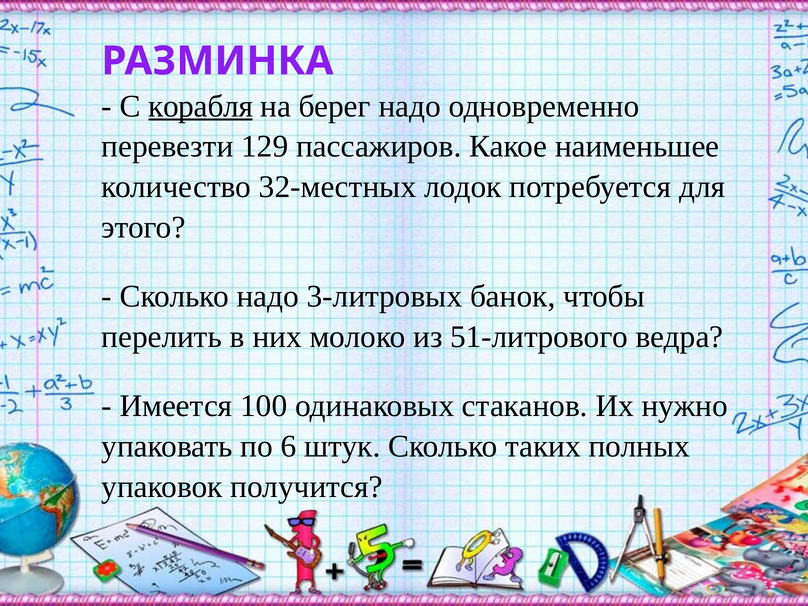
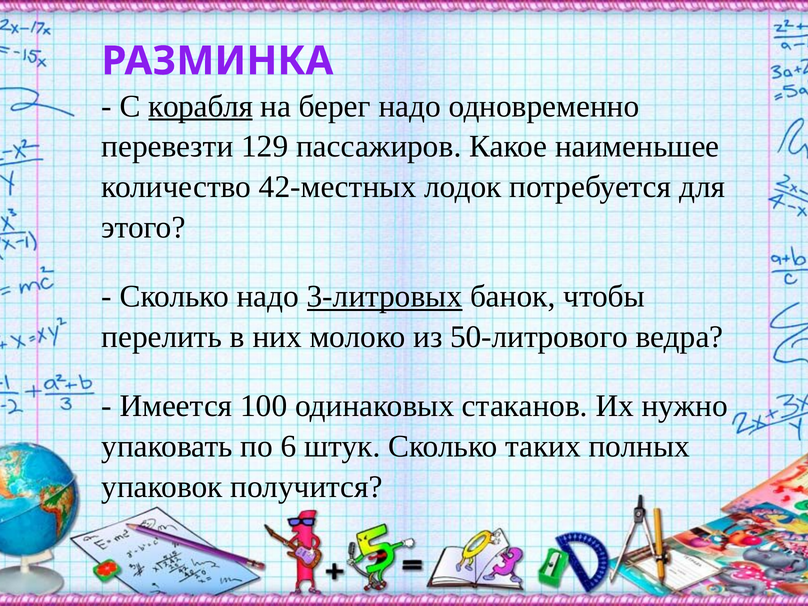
32-местных: 32-местных -> 42-местных (338, 187)
3-литровых underline: none -> present (385, 296)
51-литрового: 51-литрового -> 50-литрового (539, 337)
